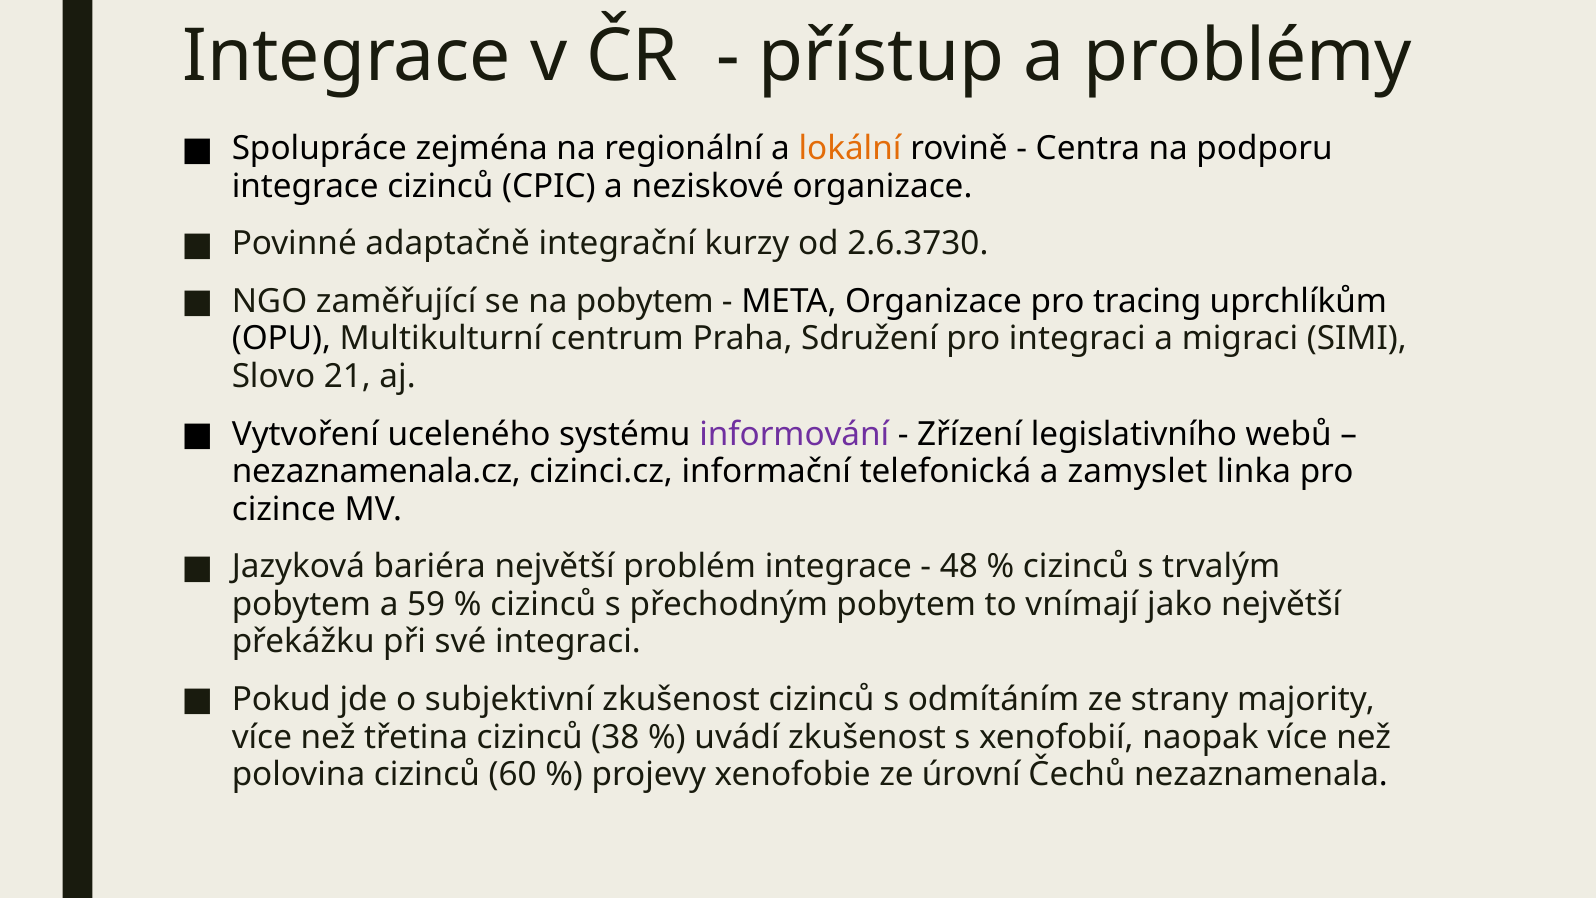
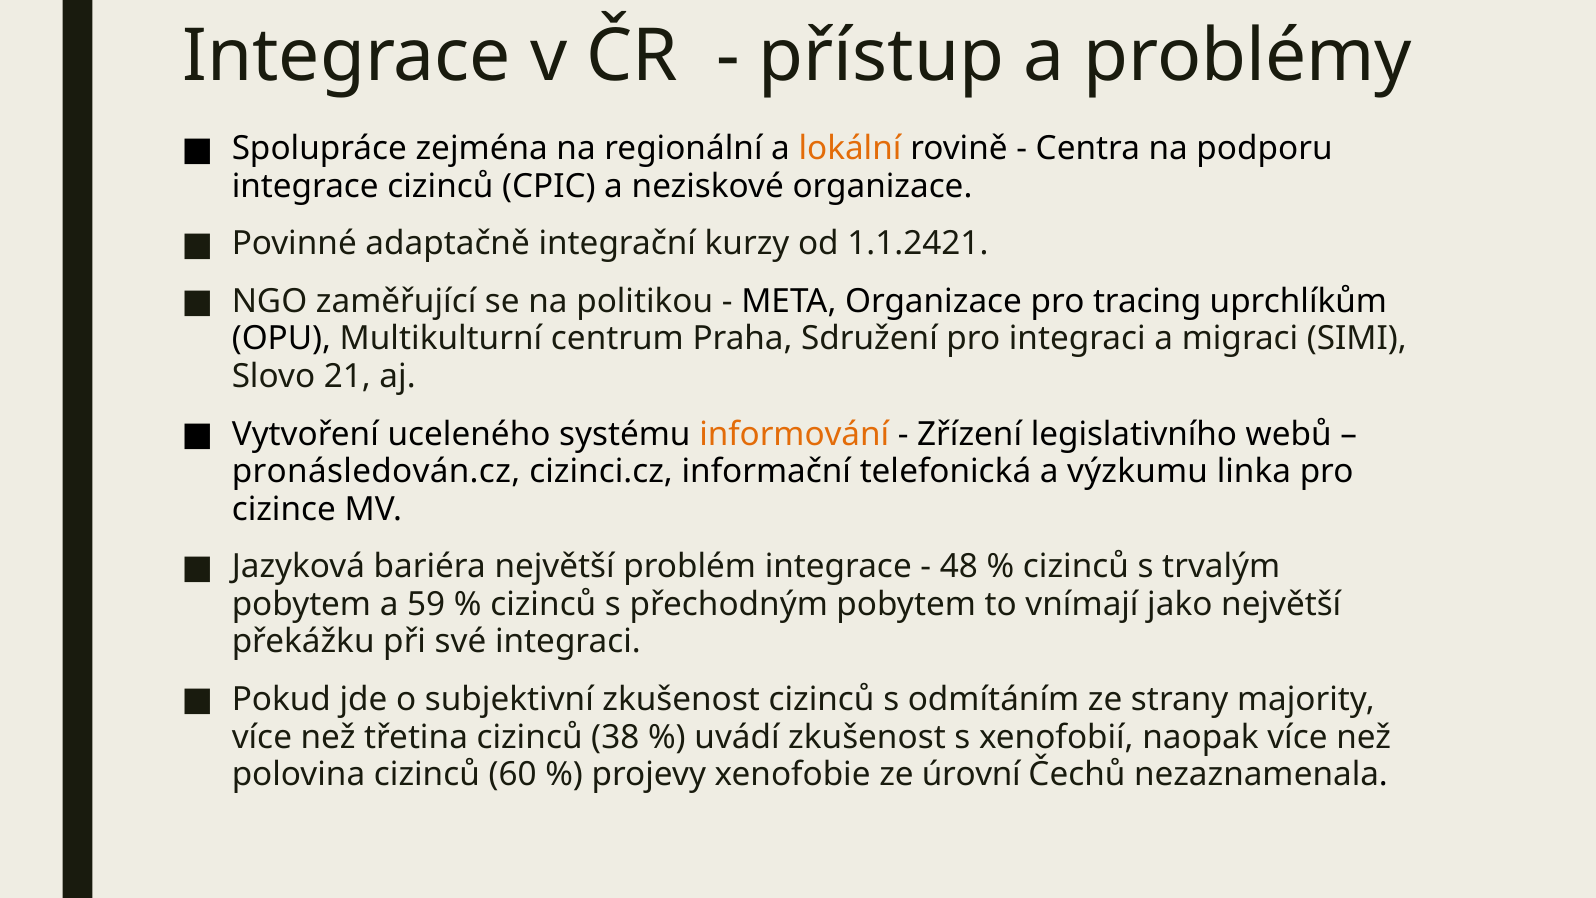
2.6.3730: 2.6.3730 -> 1.1.2421 (918, 244)
na pobytem: pobytem -> politikou (645, 301)
informování colour: purple -> orange (794, 434)
nezaznamenala.cz: nezaznamenala.cz -> pronásledován.cz (376, 472)
zamyslet: zamyslet -> výzkumu (1138, 472)
